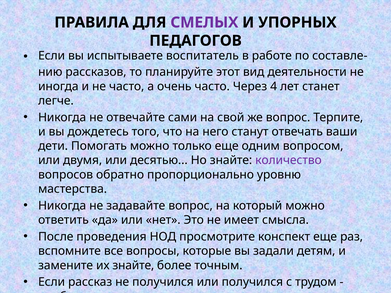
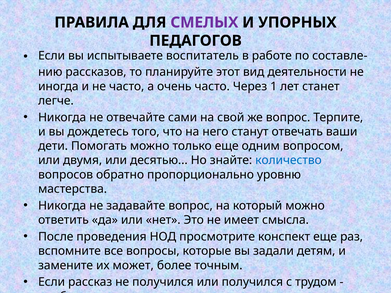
4: 4 -> 1 (274, 86)
количество colour: purple -> blue (288, 160)
их знайте: знайте -> может (133, 266)
